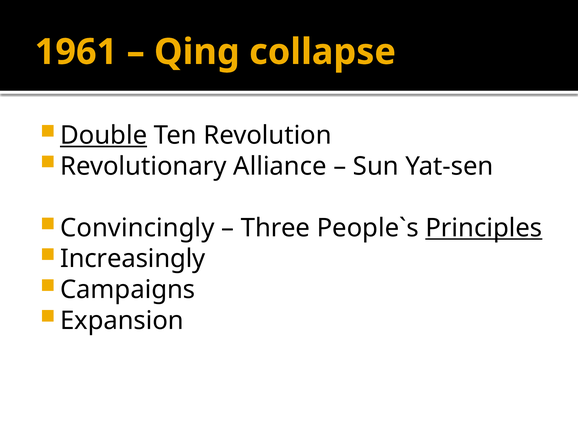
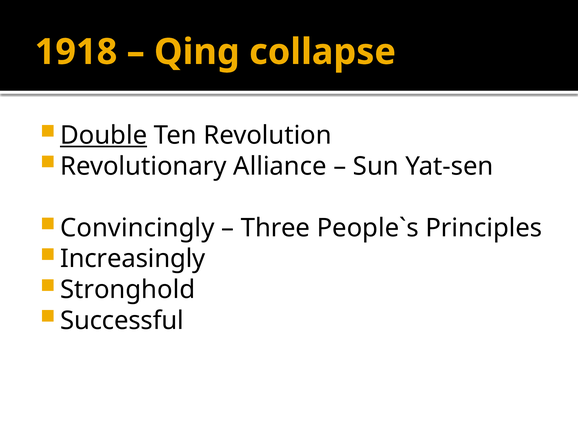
1961: 1961 -> 1918 (76, 52)
Principles underline: present -> none (484, 228)
Campaigns: Campaigns -> Stronghold (128, 289)
Expansion: Expansion -> Successful (122, 320)
